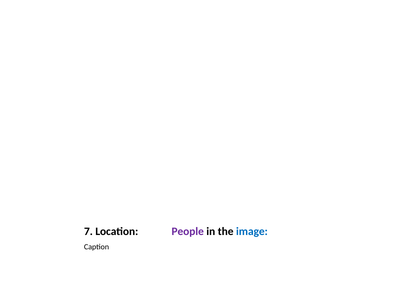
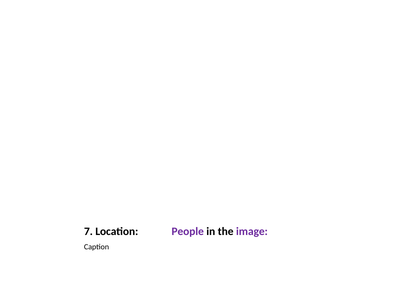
image colour: blue -> purple (252, 231)
